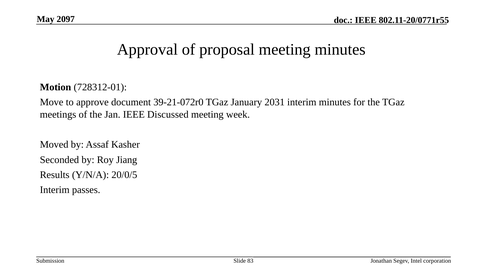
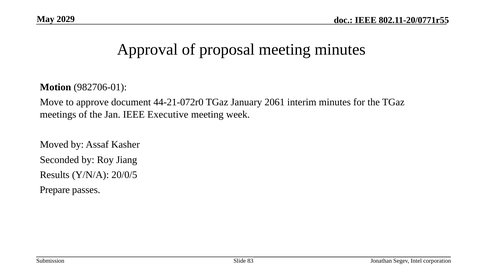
2097: 2097 -> 2029 (66, 19)
728312-01: 728312-01 -> 982706-01 (100, 87)
39-21-072r0: 39-21-072r0 -> 44-21-072r0 (178, 102)
2031: 2031 -> 2061 (275, 102)
Discussed: Discussed -> Executive (168, 114)
Interim: Interim -> Prepare (55, 190)
